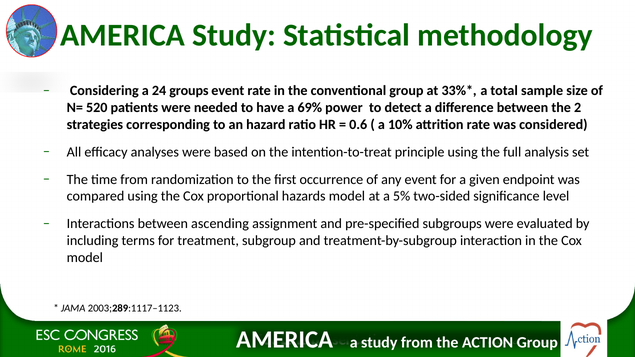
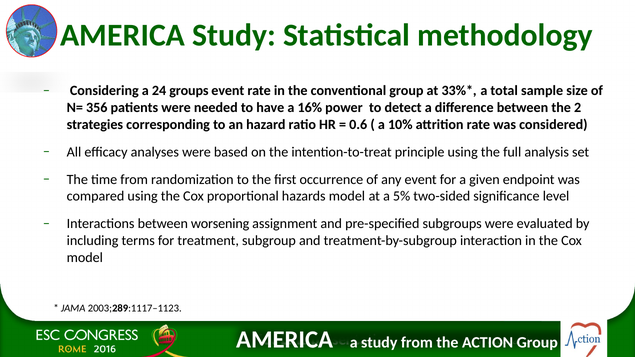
520: 520 -> 356 (97, 108)
69%: 69% -> 16% (310, 108)
ascending: ascending -> worsening (220, 224)
